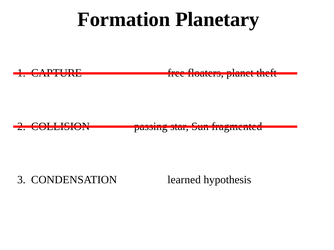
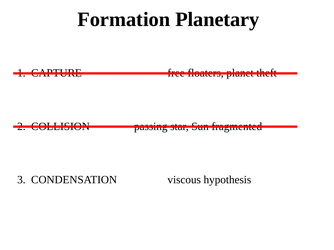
learned: learned -> viscous (184, 180)
